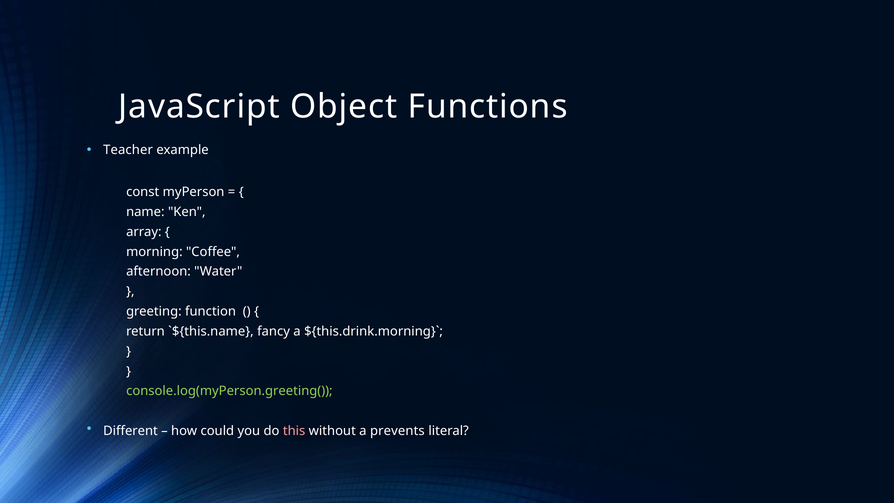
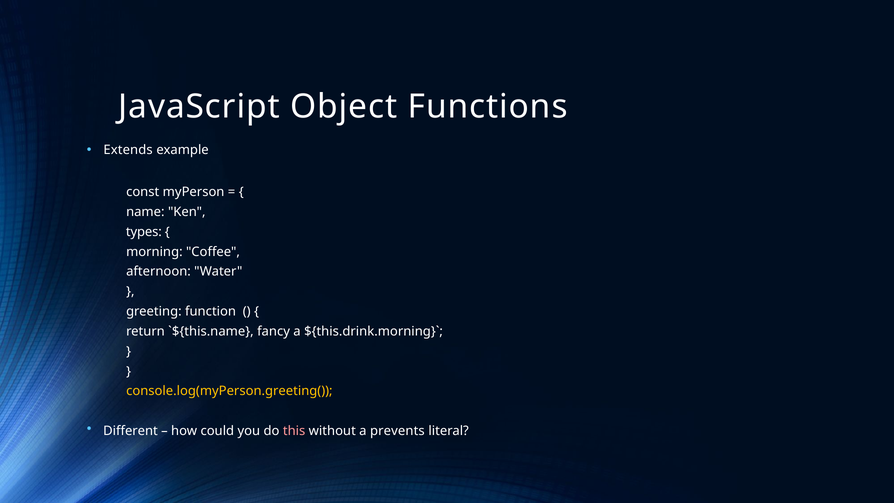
Teacher: Teacher -> Extends (128, 150)
array: array -> types (144, 232)
console.log(myPerson.greeting( colour: light green -> yellow (229, 391)
